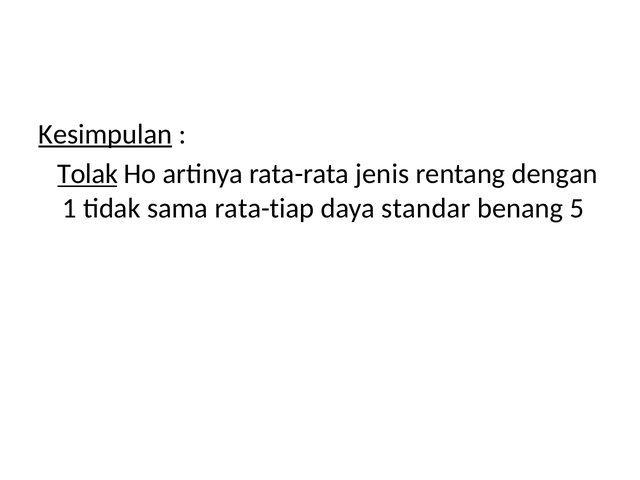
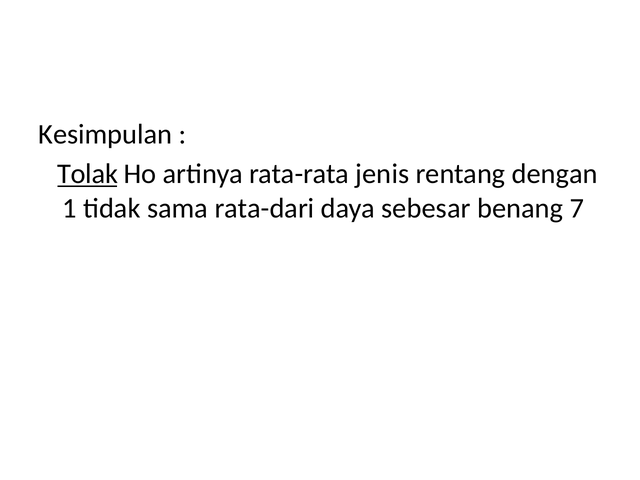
Kesimpulan underline: present -> none (105, 134)
rata-tiap: rata-tiap -> rata-dari (264, 208)
standar: standar -> sebesar (426, 208)
5: 5 -> 7 (577, 208)
